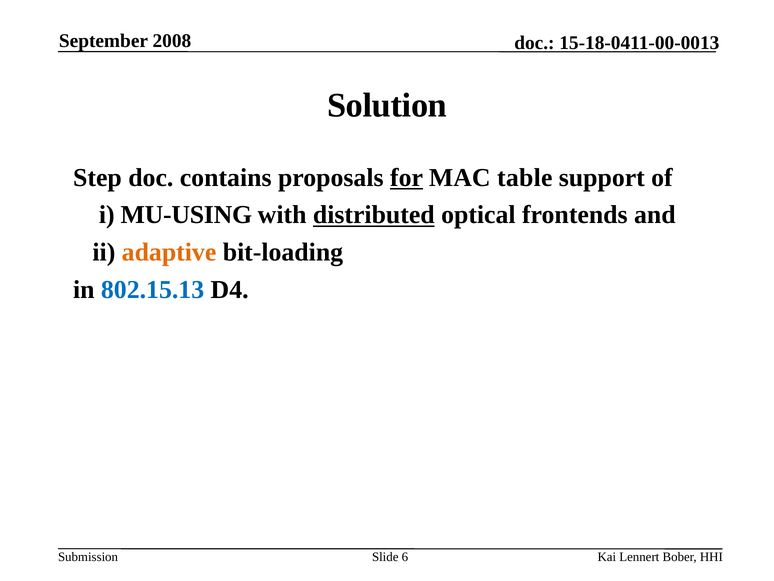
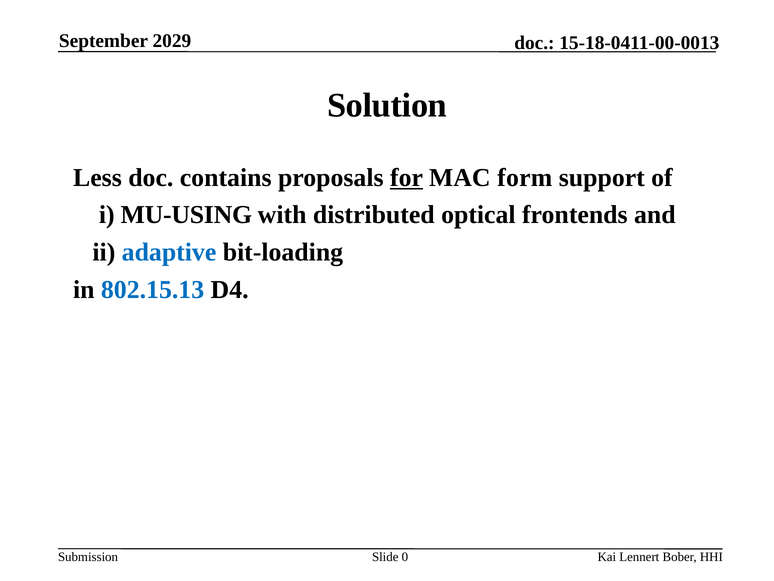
2008: 2008 -> 2029 (172, 41)
Step: Step -> Less (97, 177)
table: table -> form (525, 177)
distributed underline: present -> none (374, 215)
adaptive colour: orange -> blue (169, 252)
6: 6 -> 0 (405, 557)
